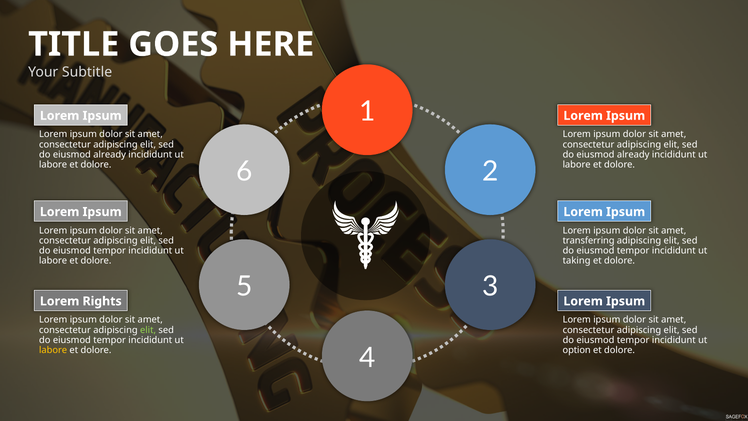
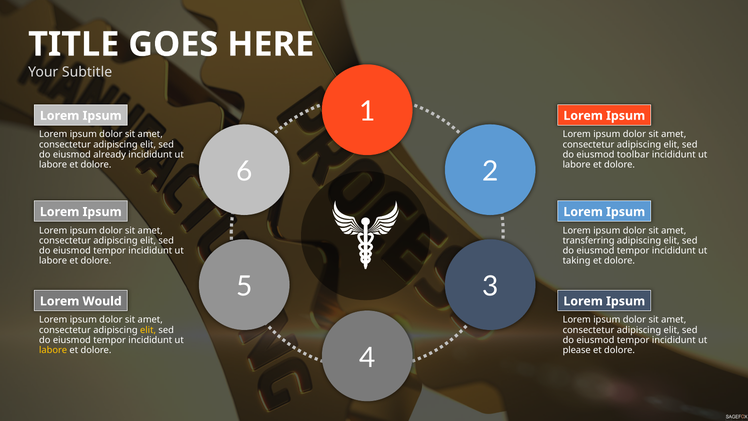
already: already -> toolbar (633, 154)
Rights: Rights -> Would (102, 301)
elit colour: light green -> yellow (148, 330)
option: option -> please (577, 350)
